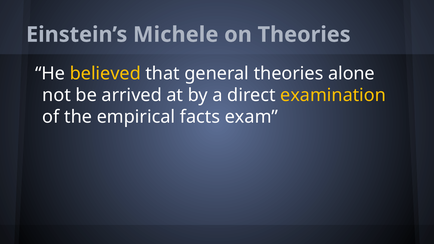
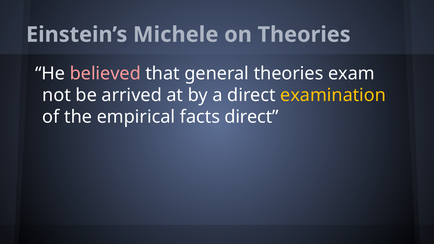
believed colour: yellow -> pink (105, 73)
alone: alone -> exam (351, 73)
facts exam: exam -> direct (252, 117)
